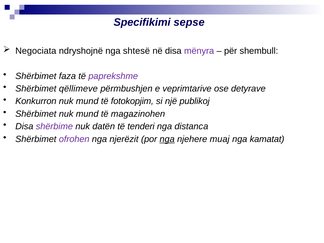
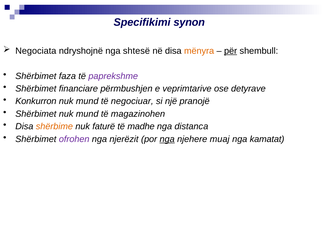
sepse: sepse -> synon (189, 22)
mënyra colour: purple -> orange (199, 51)
për underline: none -> present (231, 51)
qëllimeve: qëllimeve -> financiare (78, 89)
fotokopjim: fotokopjim -> negociuar (132, 101)
publikoj: publikoj -> pranojë (195, 101)
shërbime colour: purple -> orange (54, 126)
datën: datën -> faturë (104, 126)
tenderi: tenderi -> madhe (141, 126)
